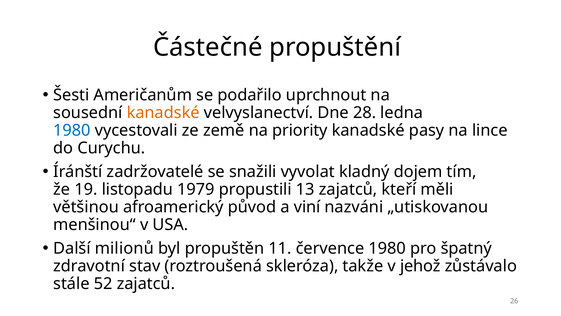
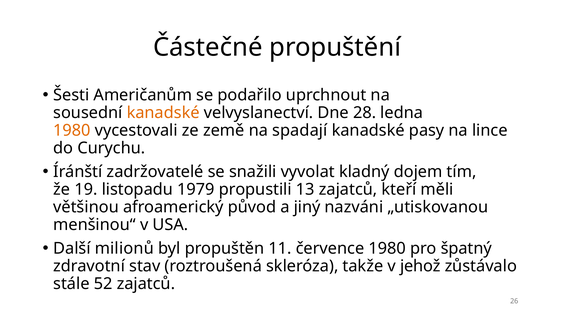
1980 colour: blue -> orange (72, 130)
priority: priority -> spadají (300, 130)
viní: viní -> jiný (307, 207)
